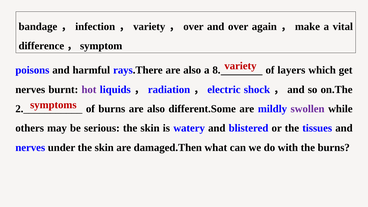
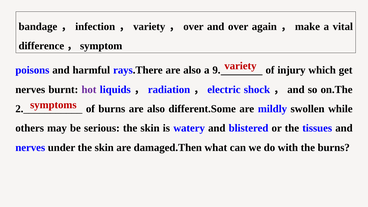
8: 8 -> 9 (216, 70)
layers: layers -> injury (292, 70)
swollen colour: purple -> black (308, 109)
